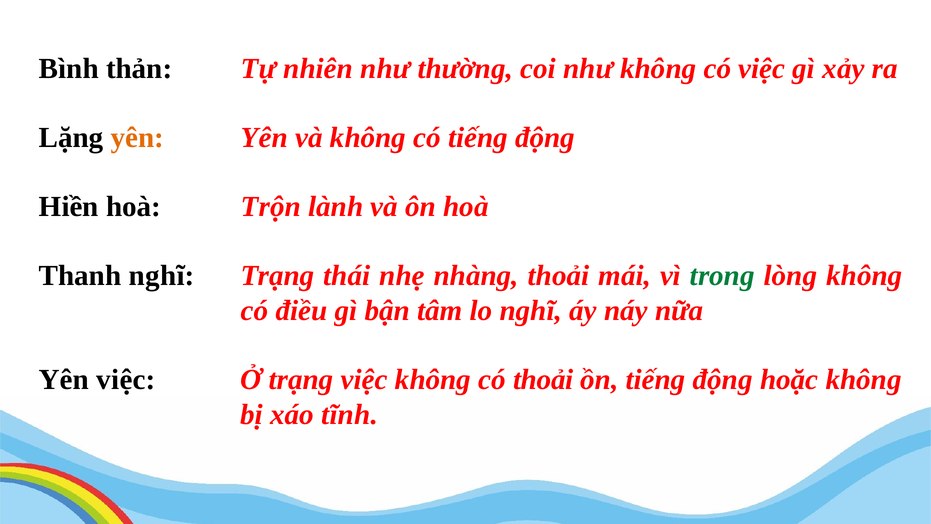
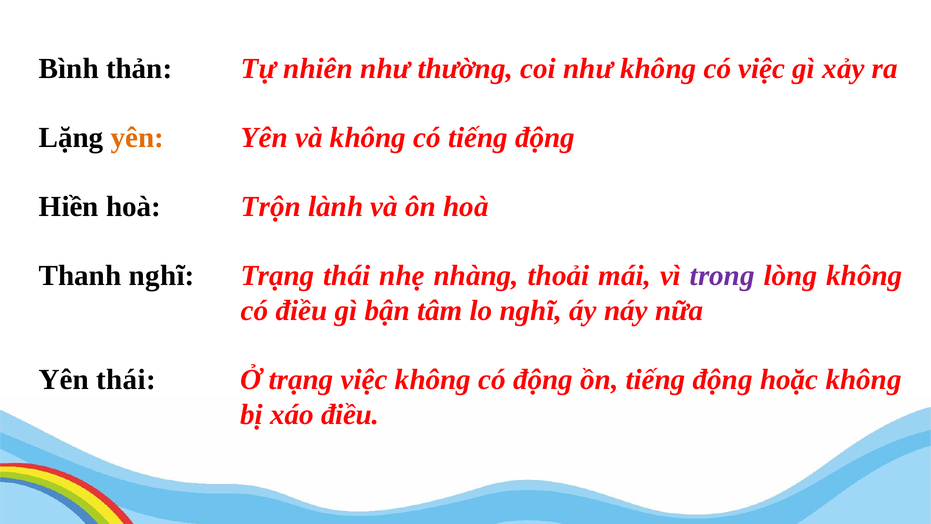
trong colour: green -> purple (722, 275)
Yên việc: việc -> thái (126, 379)
có thoải: thoải -> động (543, 379)
xáo tĩnh: tĩnh -> điều (350, 414)
